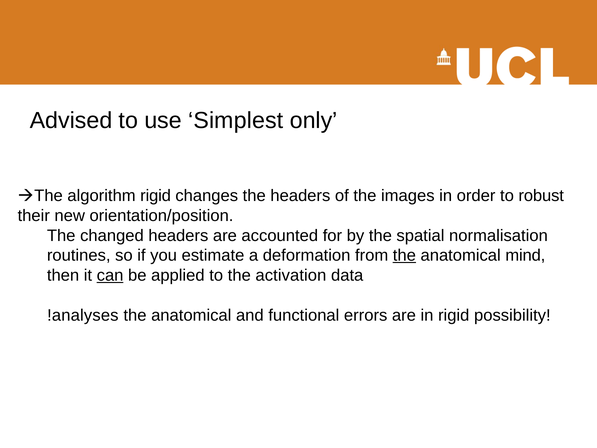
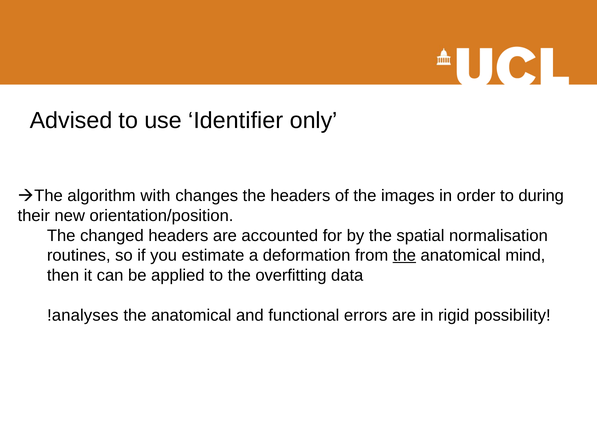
Simplest: Simplest -> Identifier (236, 120)
algorithm rigid: rigid -> with (155, 196)
robust: robust -> during (541, 196)
can underline: present -> none (110, 275)
activation: activation -> overfitting (291, 275)
